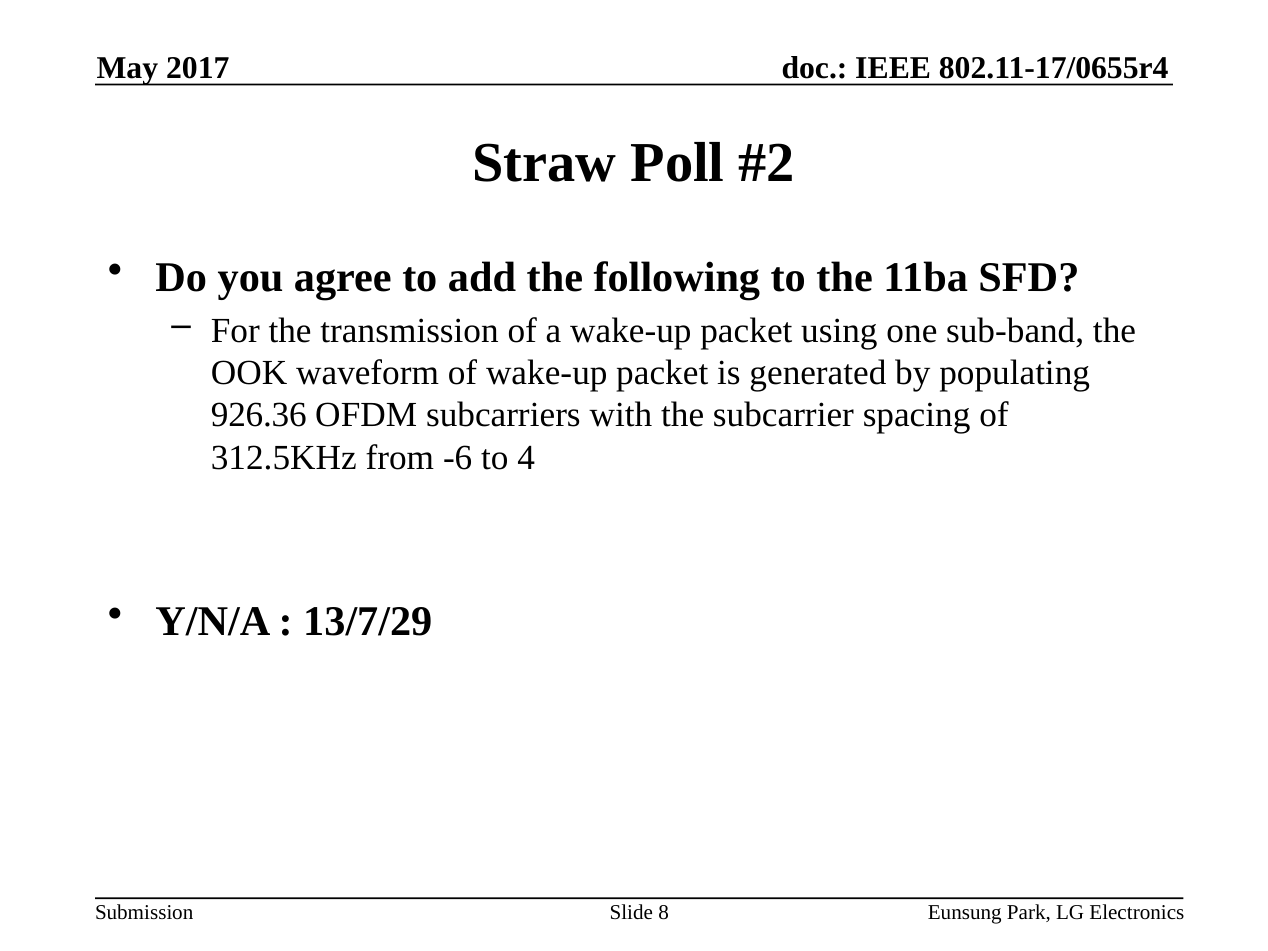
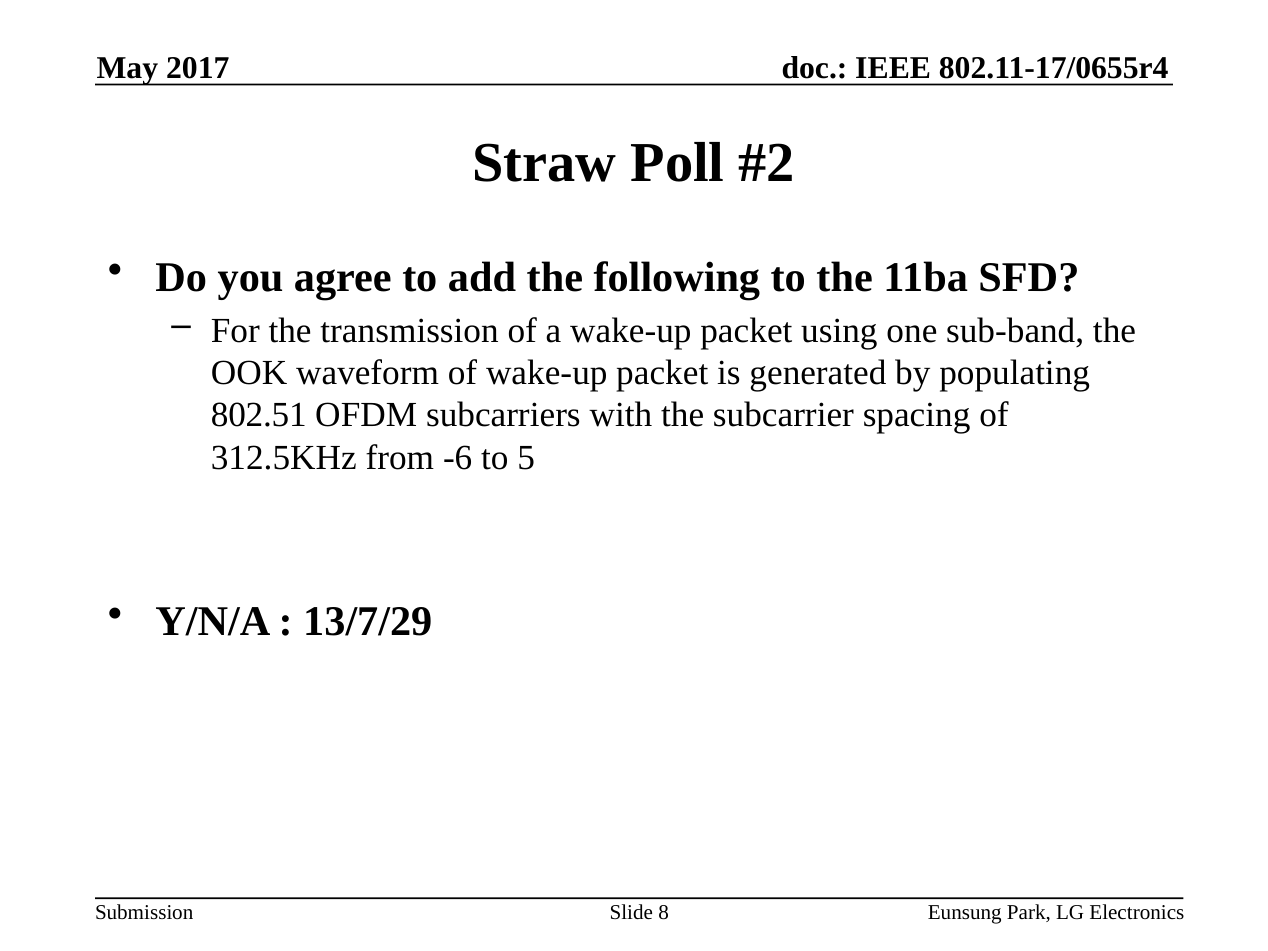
926.36: 926.36 -> 802.51 (259, 415)
4: 4 -> 5 (526, 458)
